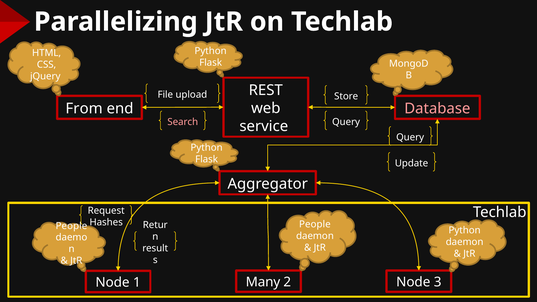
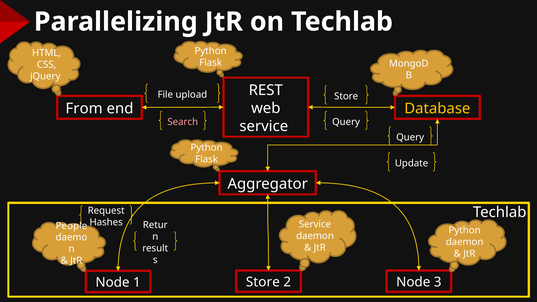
Database colour: pink -> yellow (437, 108)
People: People -> Service (315, 225)
1 Many: Many -> Store (263, 282)
